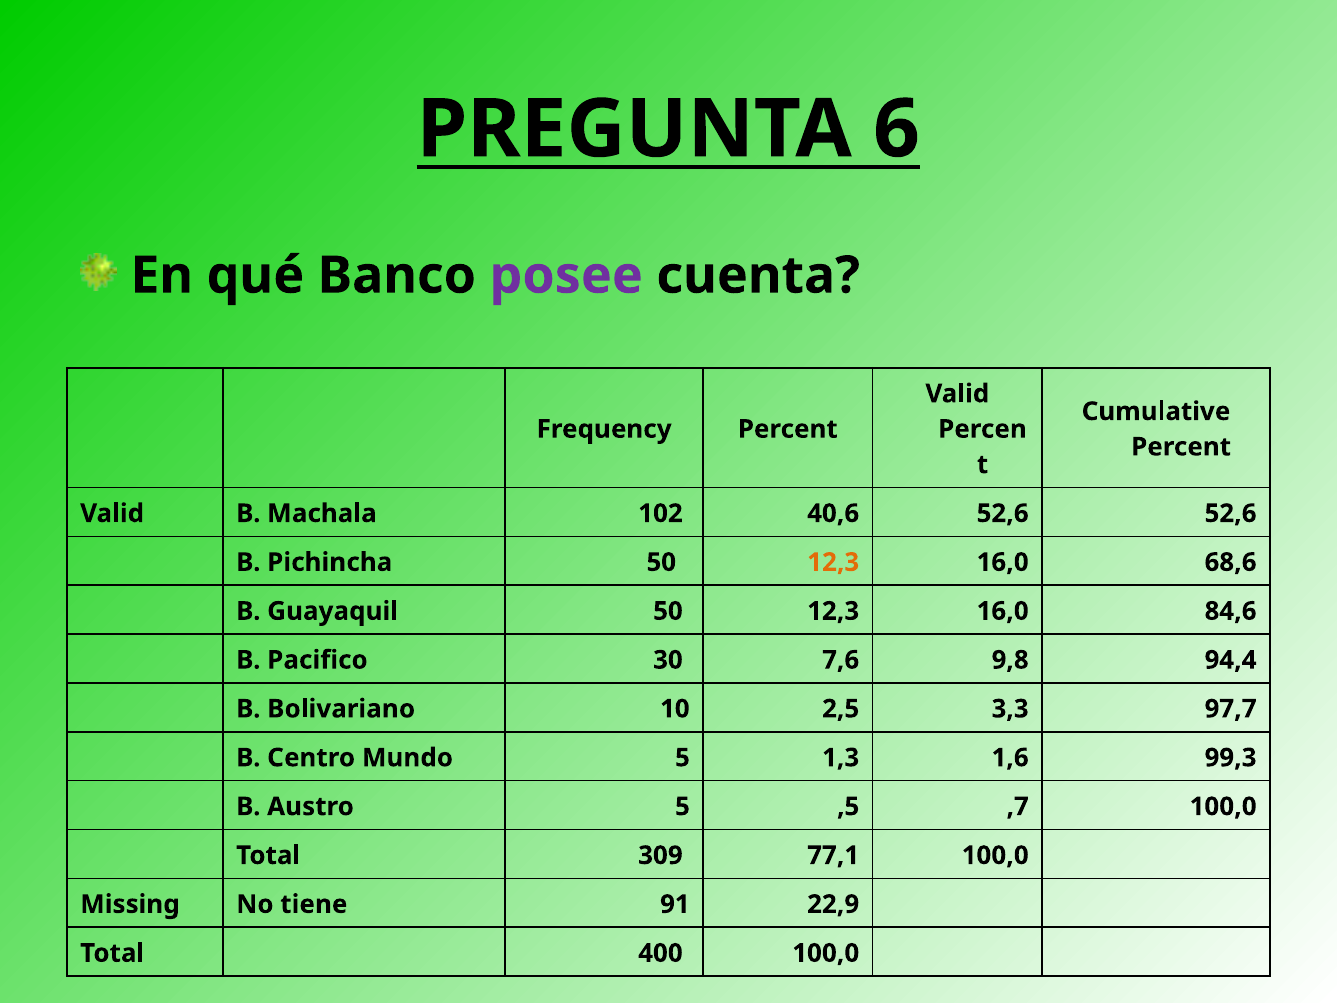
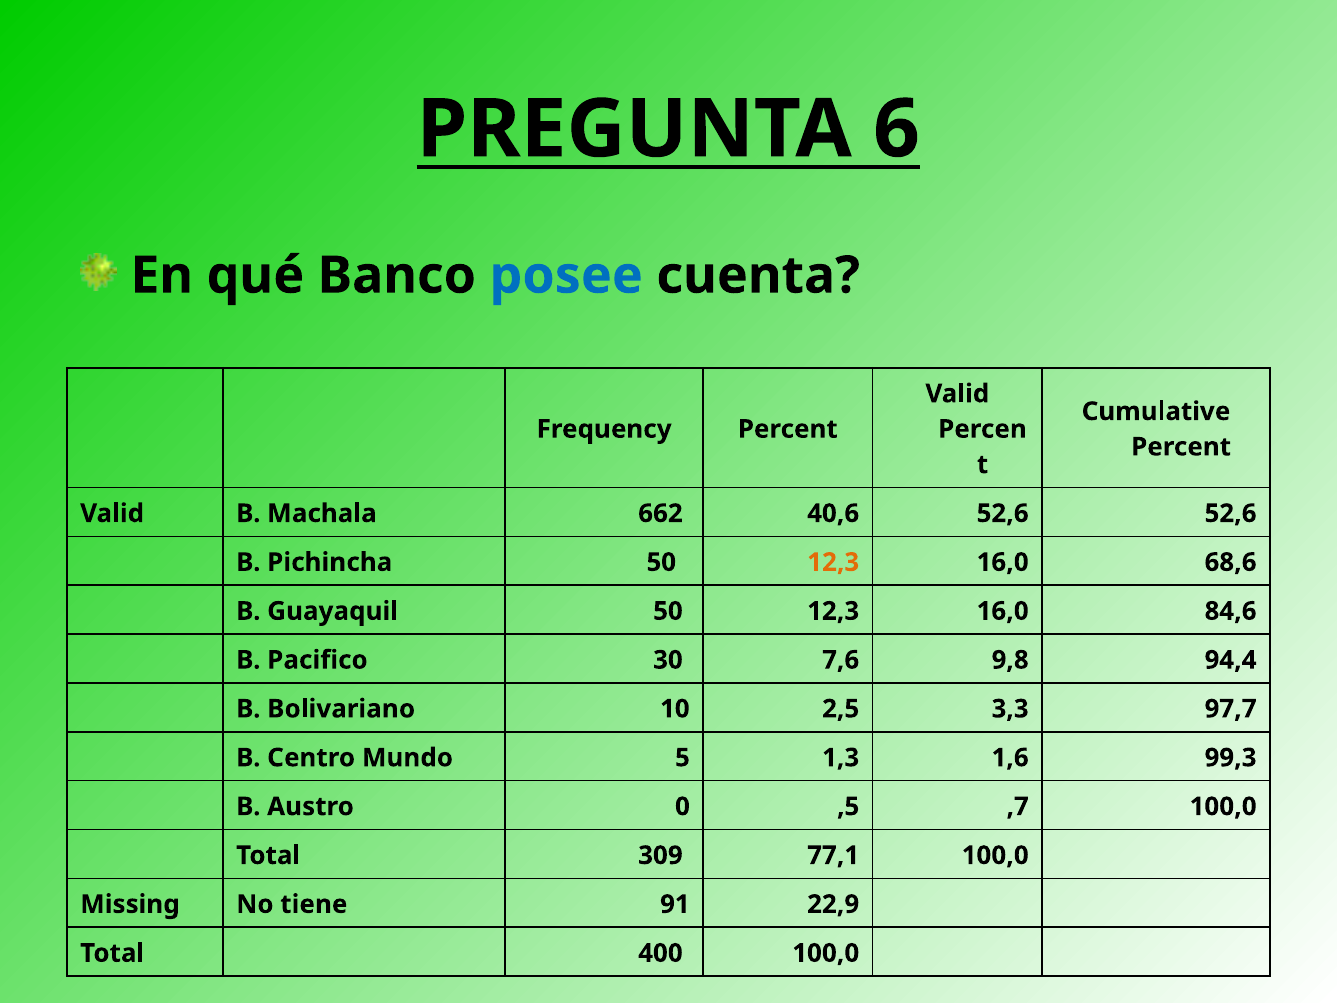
posee colour: purple -> blue (566, 276)
102: 102 -> 662 (661, 513)
Austro 5: 5 -> 0 (682, 806)
